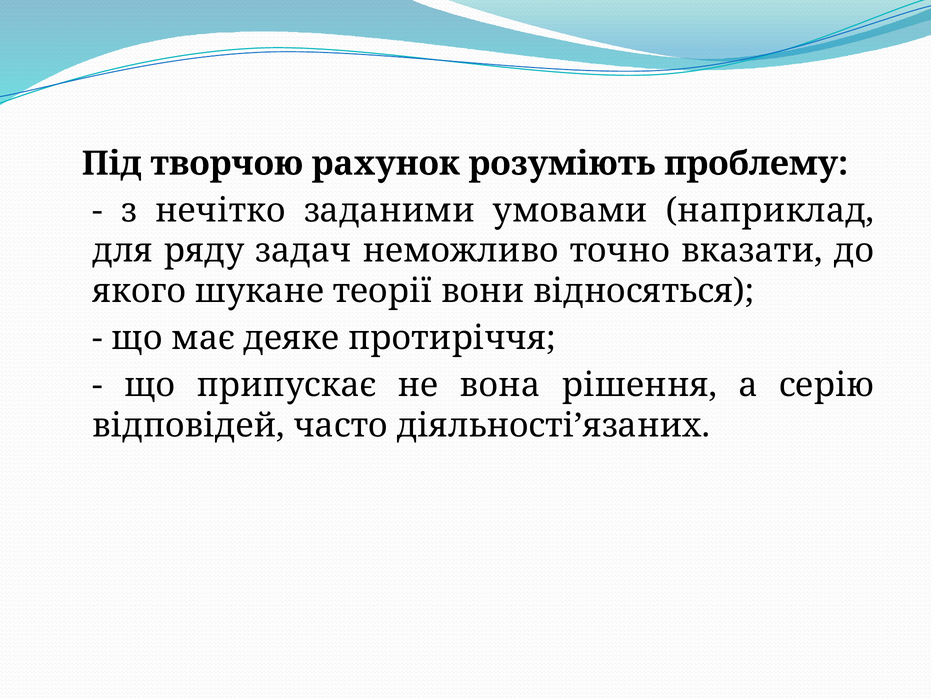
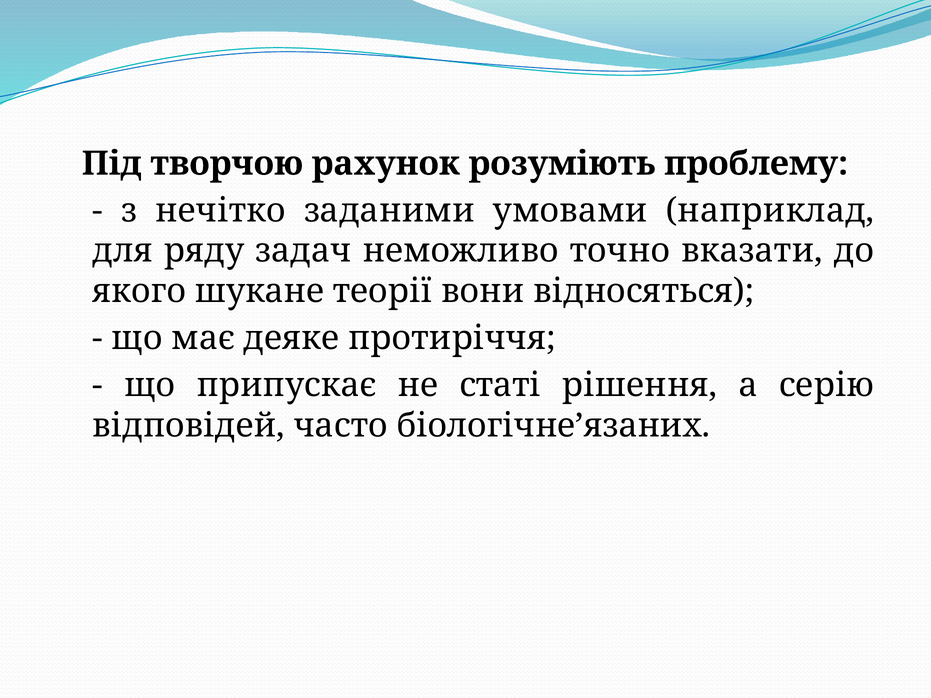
вона: вона -> статі (500, 385)
діяльності’язаних: діяльності’язаних -> біологічне’язаних (553, 426)
